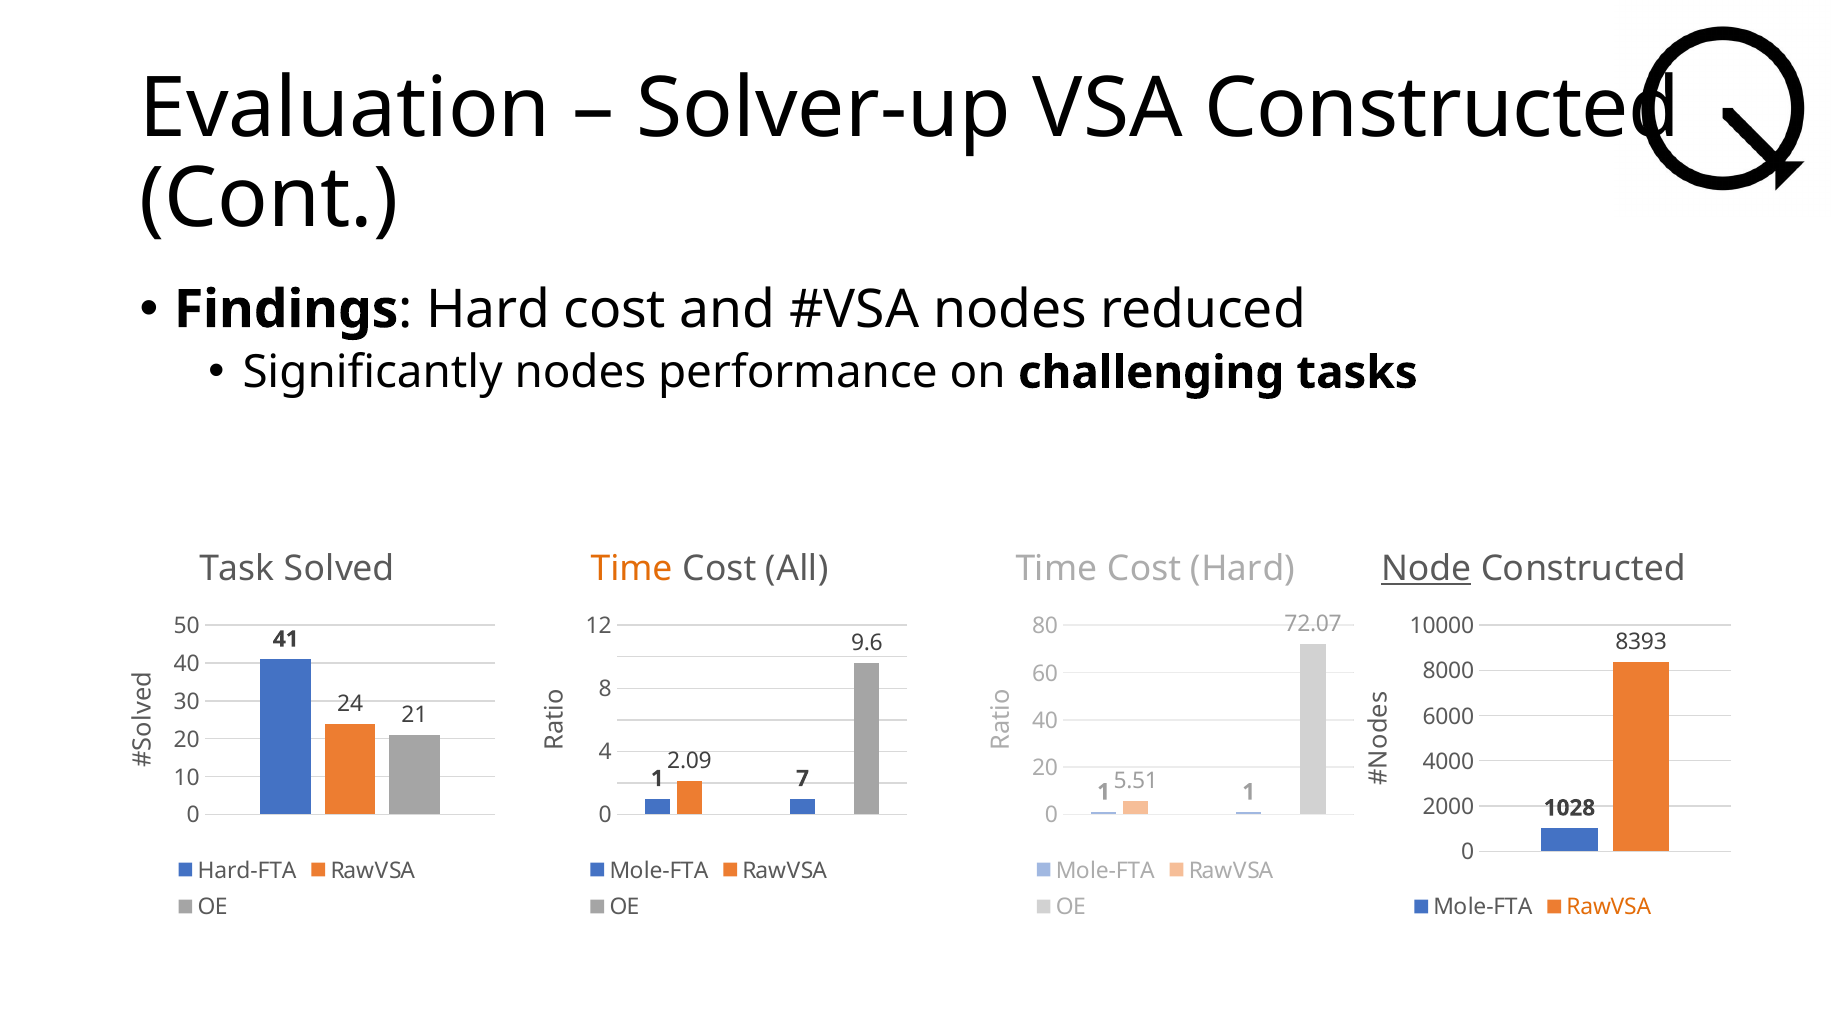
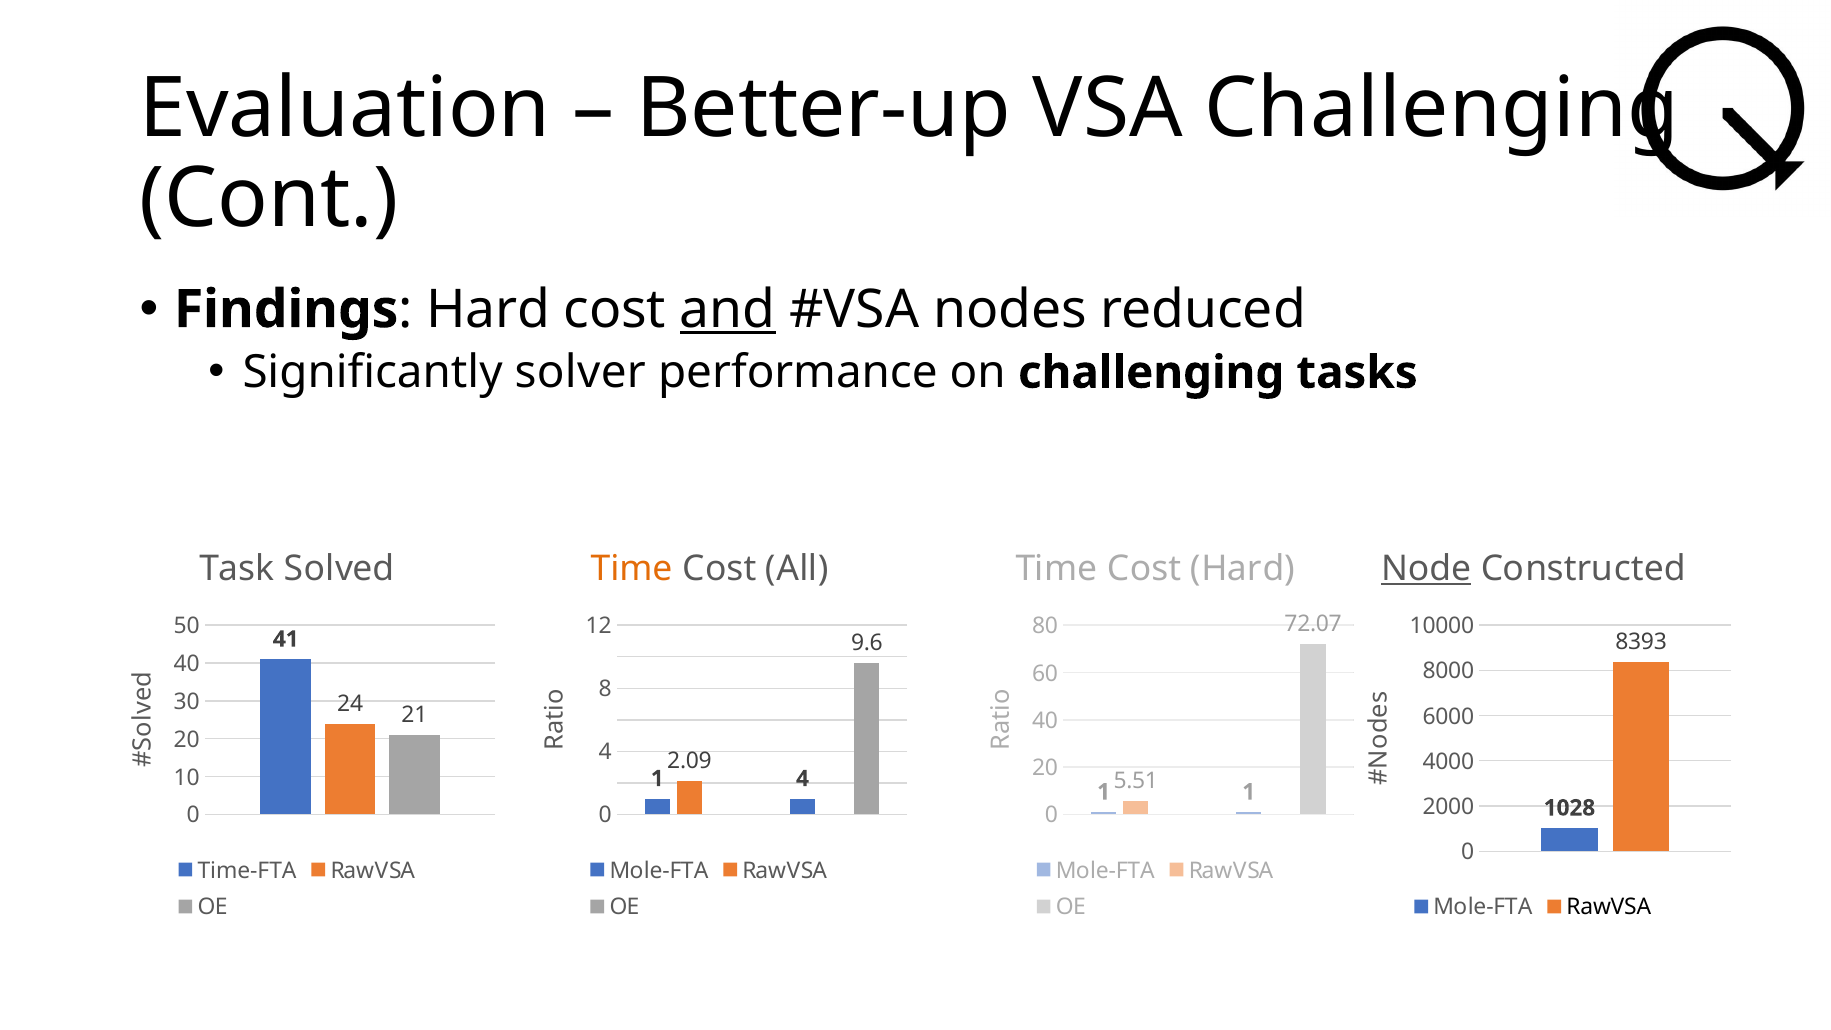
Solver-up: Solver-up -> Better-up (824, 108)
VSA Constructed: Constructed -> Challenging (1442, 108)
and underline: none -> present (728, 310)
Significantly nodes: nodes -> solver (580, 373)
1 7: 7 -> 4 (803, 779)
Hard-FTA: Hard-FTA -> Time-FTA (247, 870)
RawVSA colour: orange -> black (1609, 907)
